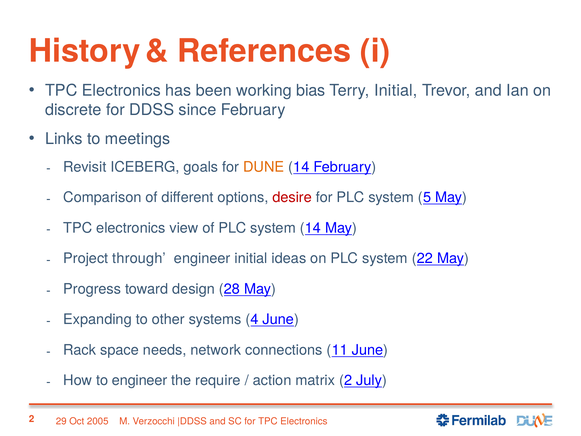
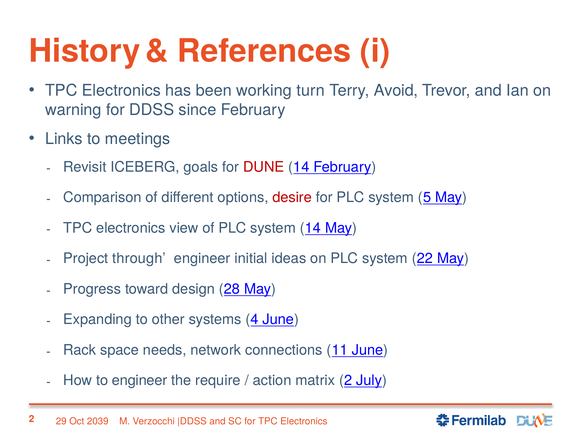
bias: bias -> turn (311, 90)
Terry Initial: Initial -> Avoid (396, 90)
discrete: discrete -> warning (73, 110)
DUNE colour: orange -> red (264, 167)
2005: 2005 -> 2039 (98, 421)
